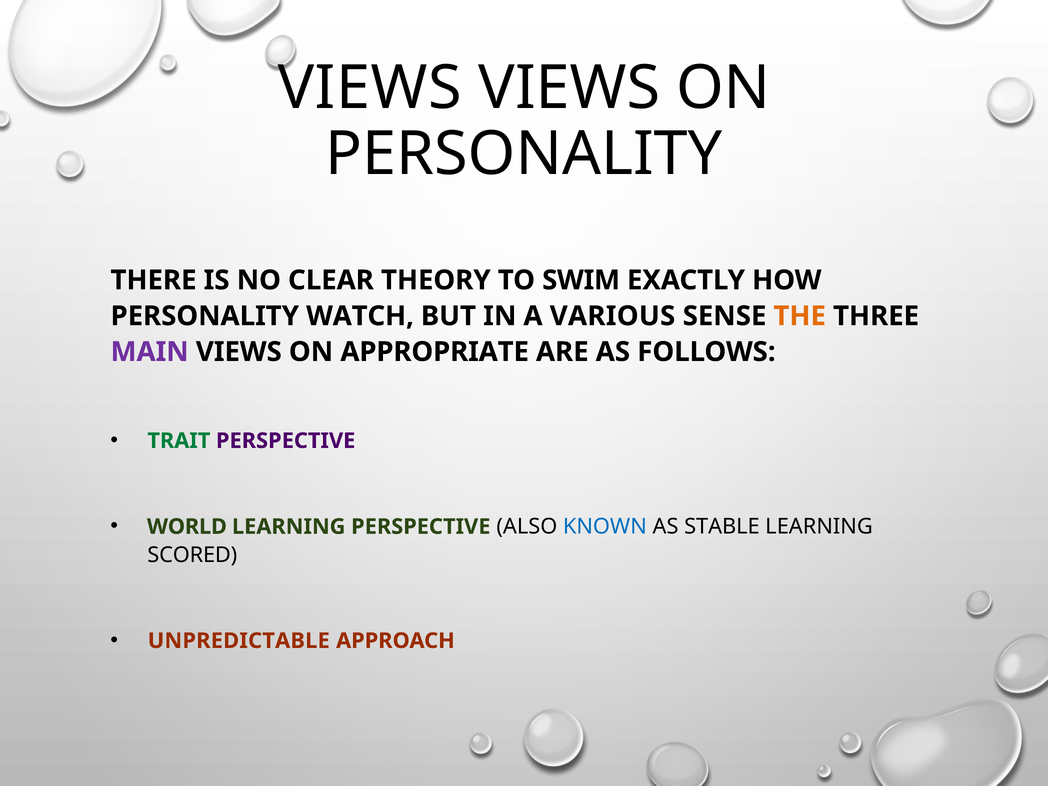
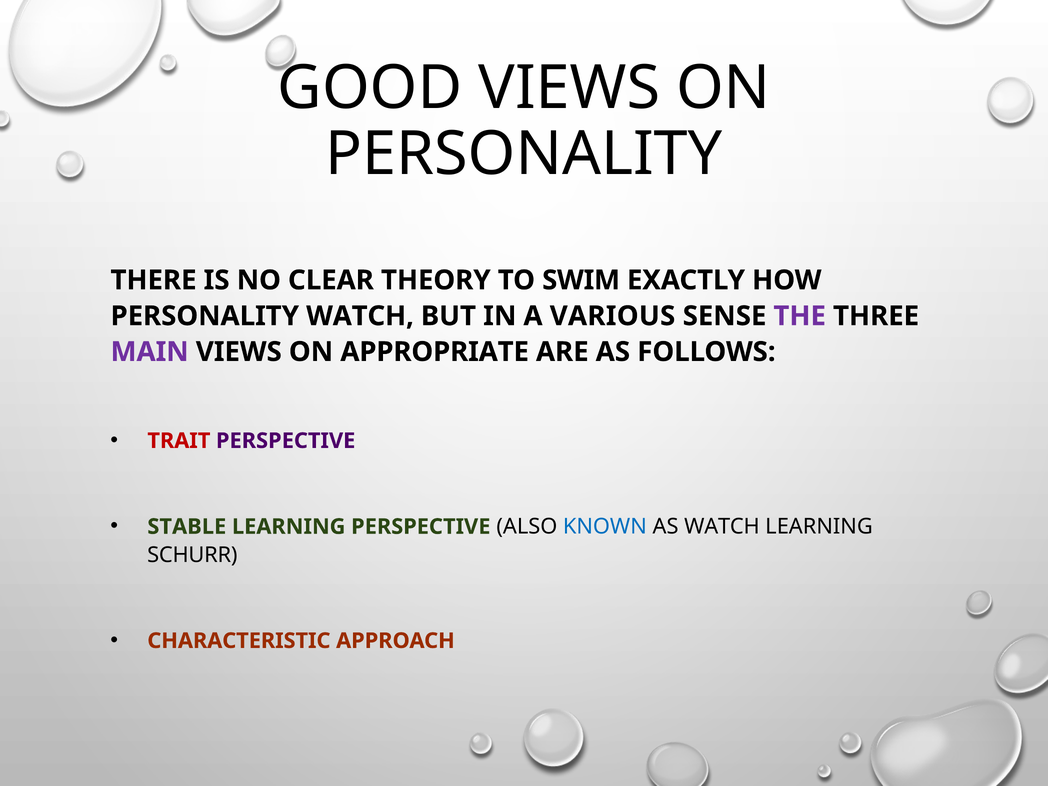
VIEWS: VIEWS -> GOOD (370, 88)
THE colour: orange -> purple (800, 316)
TRAIT colour: green -> red (179, 441)
WORLD: WORLD -> STABLE (187, 527)
AS STABLE: STABLE -> WATCH (722, 527)
SCORED: SCORED -> SCHURR (192, 555)
UNPREDICTABLE: UNPREDICTABLE -> CHARACTERISTIC (239, 641)
